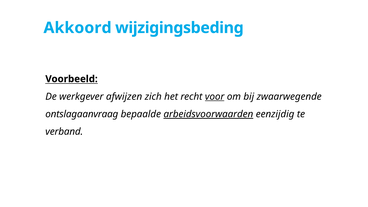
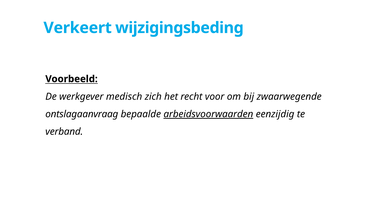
Akkoord: Akkoord -> Verkeert (78, 28)
afwijzen: afwijzen -> medisch (124, 97)
voor underline: present -> none (215, 97)
